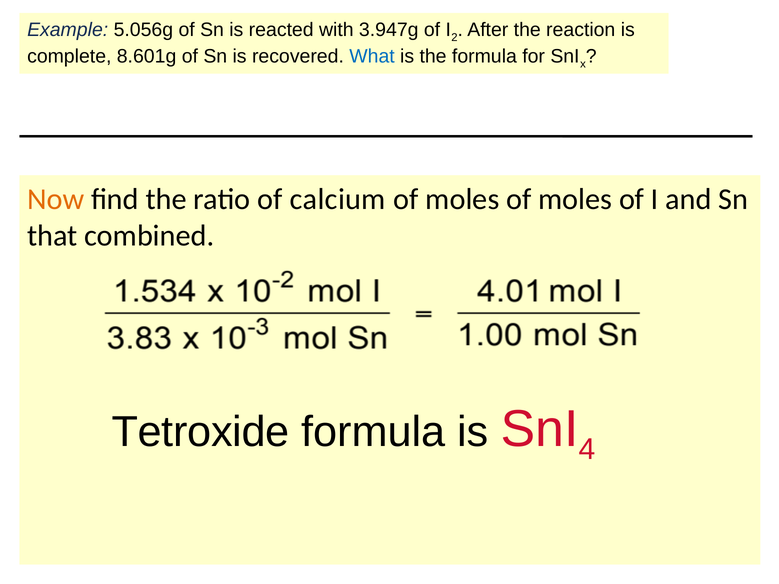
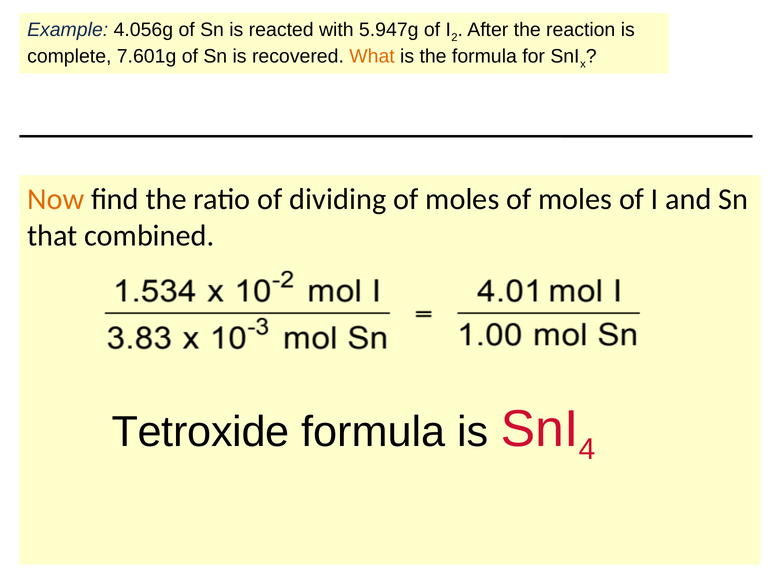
5.056g: 5.056g -> 4.056g (143, 30)
3.947g: 3.947g -> 5.947g (389, 30)
8.601g: 8.601g -> 7.601g (147, 56)
What colour: blue -> orange (372, 56)
calcium: calcium -> dividing (338, 199)
